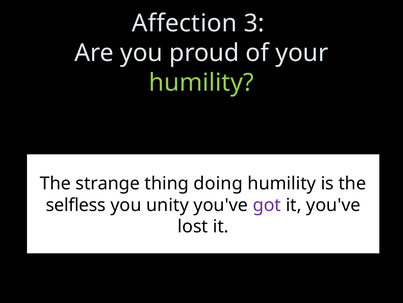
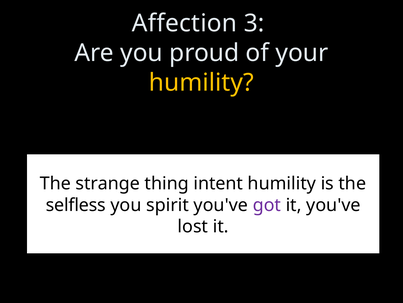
humility colour: light green -> yellow (201, 82)
doing: doing -> intent (218, 183)
unity: unity -> spirit (168, 205)
